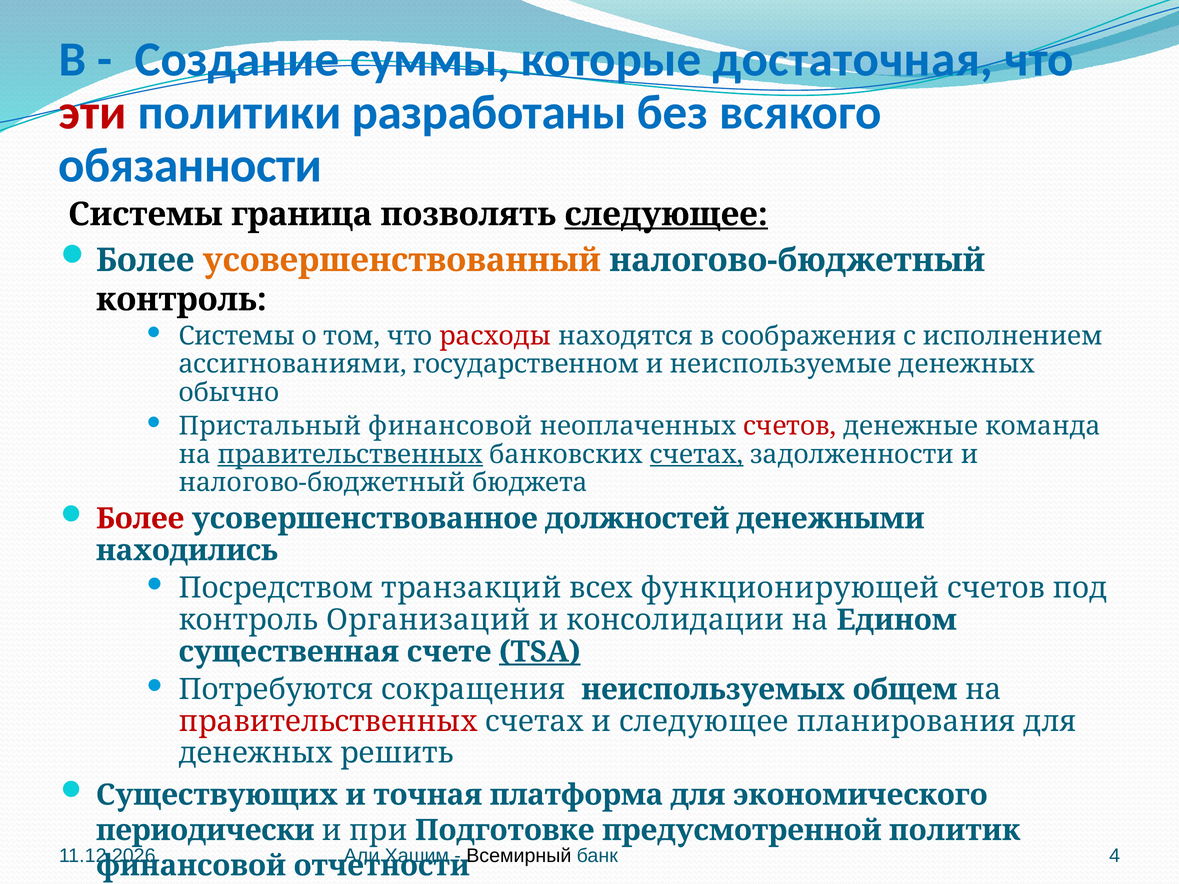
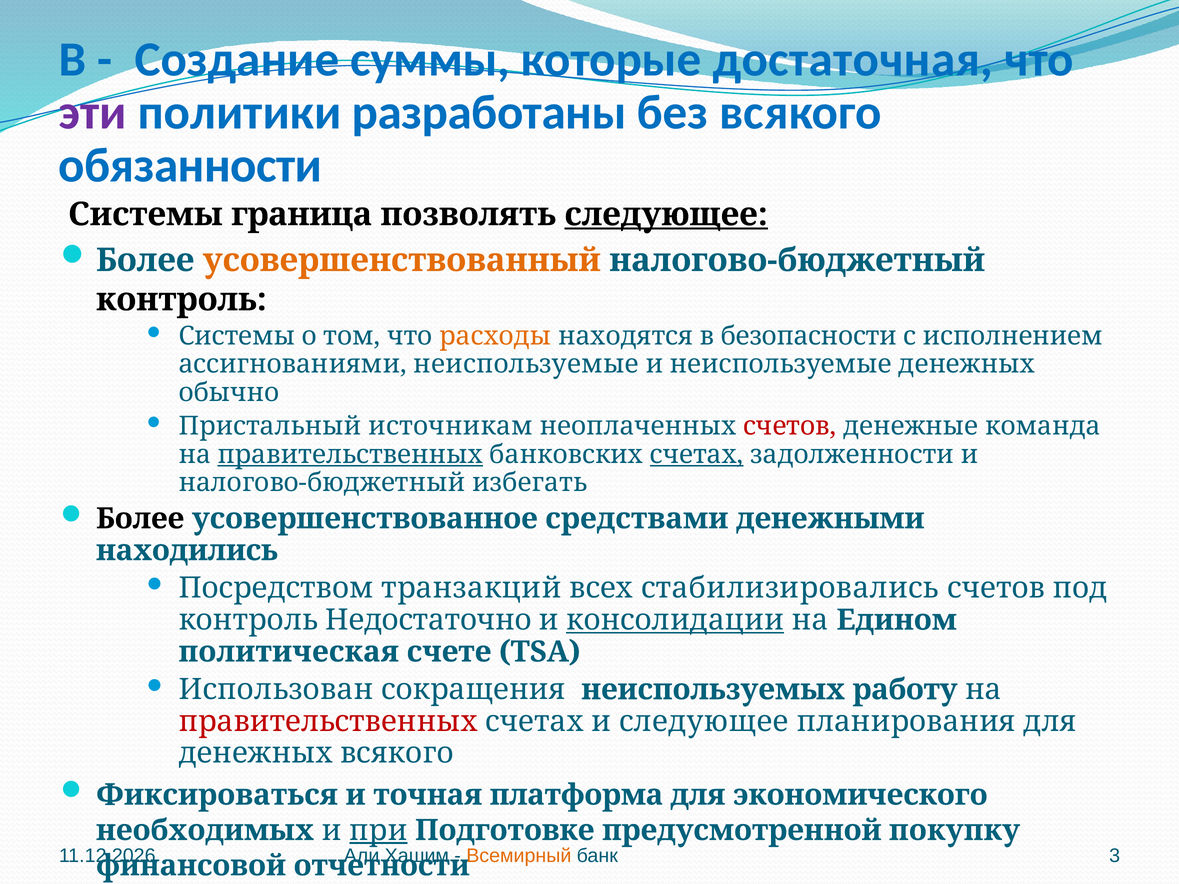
эти colour: red -> purple (93, 112)
расходы colour: red -> orange (495, 336)
соображения: соображения -> безопасности (809, 336)
ассигнованиями государственном: государственном -> неиспользуемые (526, 364)
Пристальный финансовой: финансовой -> источникам (451, 426)
налогово-бюджетный бюджета: бюджета -> избегать (530, 483)
Более colour: red -> black (140, 519)
должностей: должностей -> средствами (637, 519)
функционирующей: функционирующей -> стабилизировались (790, 588)
Организаций: Организаций -> Недостаточно (429, 620)
консолидации underline: none -> present (675, 620)
существенная: существенная -> политическая (289, 652)
TSA underline: present -> none (540, 652)
Потребуются: Потребуются -> Использован (276, 690)
общем: общем -> работу (905, 690)
денежных решить: решить -> всякого (397, 753)
Существующих: Существующих -> Фиксироваться (217, 795)
периодически: периодически -> необходимых (205, 831)
при underline: none -> present (378, 831)
политик: политик -> покупку (955, 831)
Всемирный colour: black -> orange (519, 856)
4: 4 -> 3 (1115, 856)
